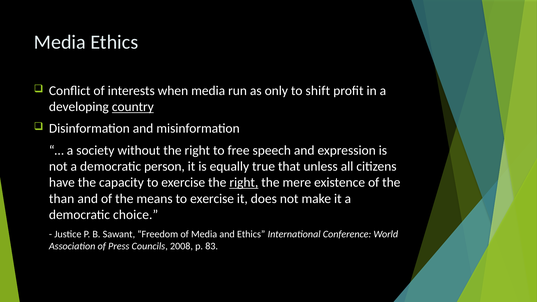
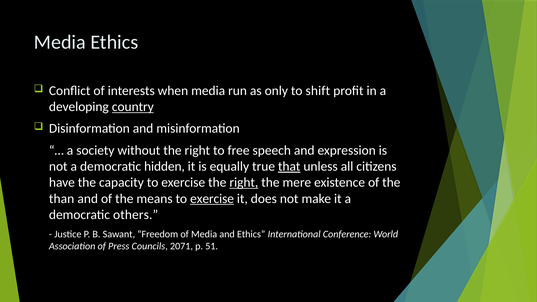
person: person -> hidden (164, 166)
that underline: none -> present (289, 166)
exercise underline: none -> present (212, 199)
choice: choice -> others (136, 215)
2008: 2008 -> 2071 (181, 246)
83: 83 -> 51 (212, 246)
